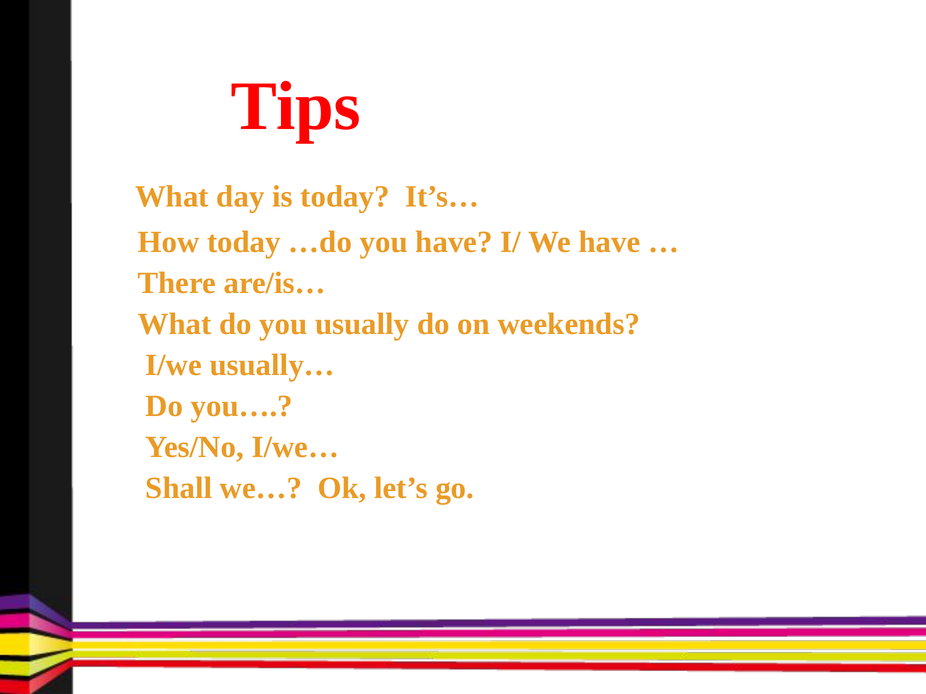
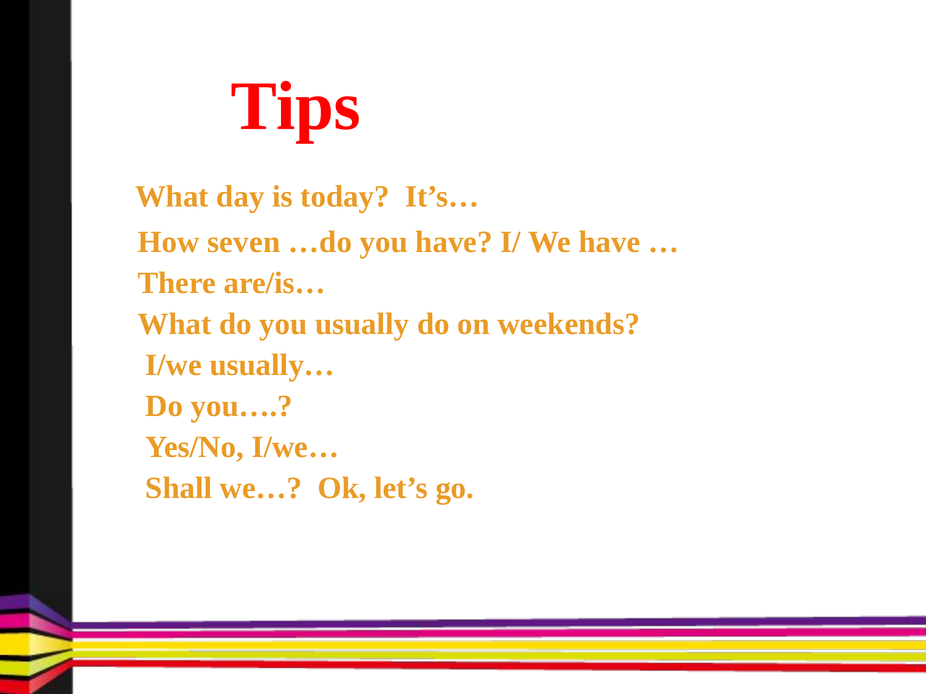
How today: today -> seven (244, 242)
